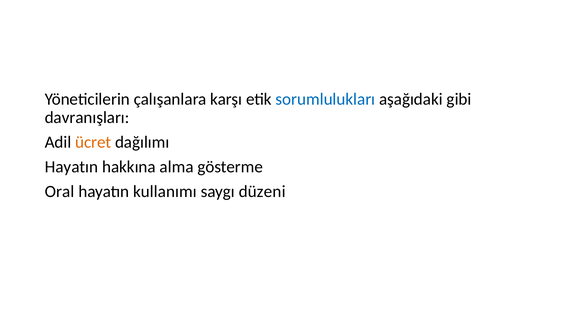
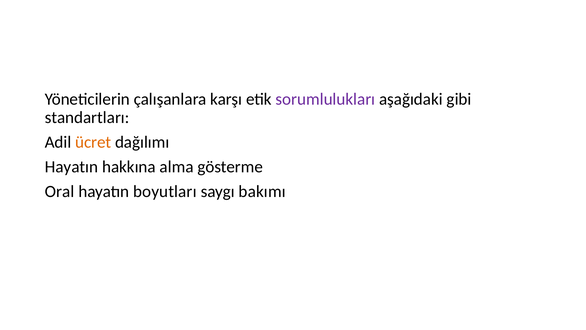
sorumlulukları colour: blue -> purple (325, 99)
davranışları: davranışları -> standartları (87, 118)
kullanımı: kullanımı -> boyutları (165, 191)
düzeni: düzeni -> bakımı (262, 191)
